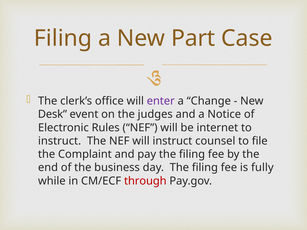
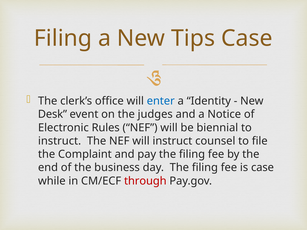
Part: Part -> Tips (193, 38)
enter colour: purple -> blue (161, 101)
Change: Change -> Identity (209, 101)
internet: internet -> biennial (217, 128)
is fully: fully -> case (262, 168)
